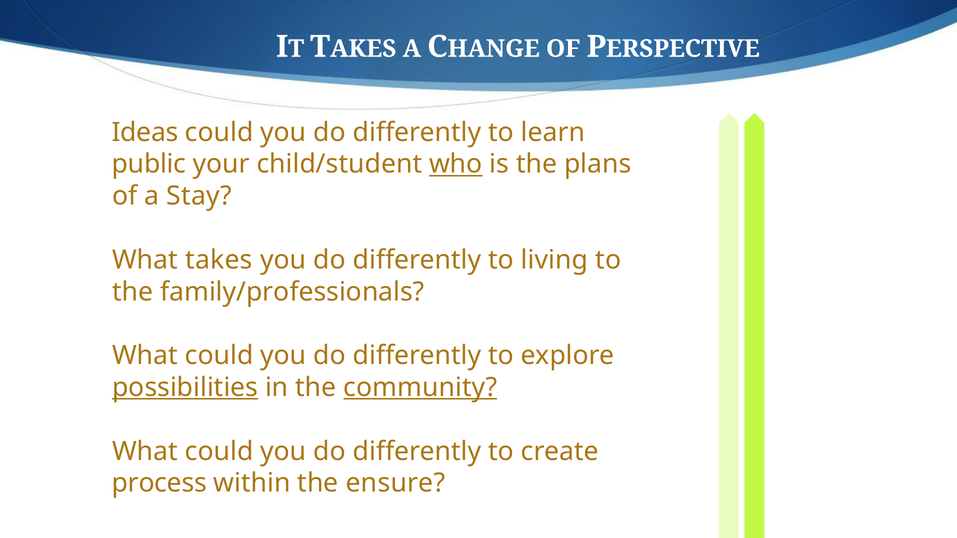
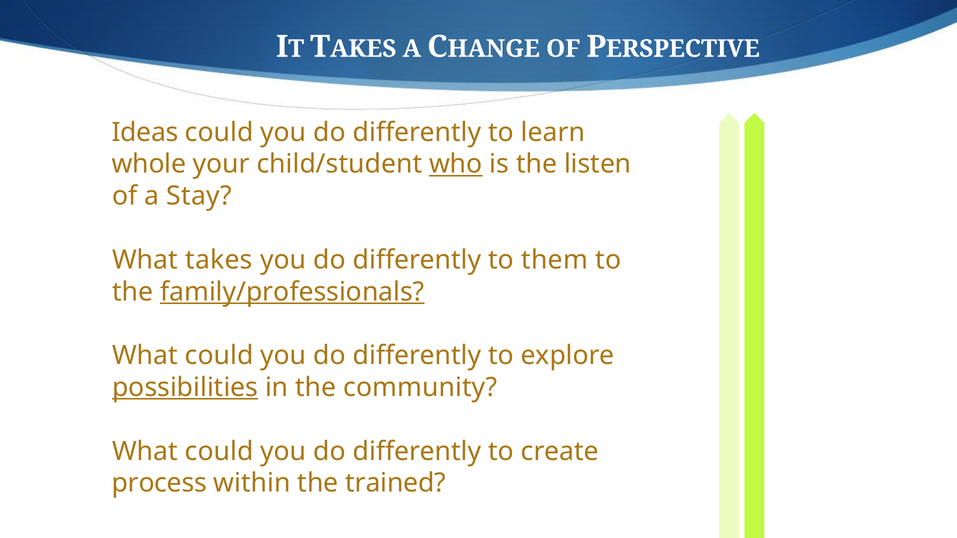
public: public -> whole (149, 164)
plans: plans -> listen (598, 164)
living: living -> them (555, 260)
family/professionals underline: none -> present (292, 292)
community underline: present -> none (420, 388)
ensure: ensure -> trained (396, 483)
